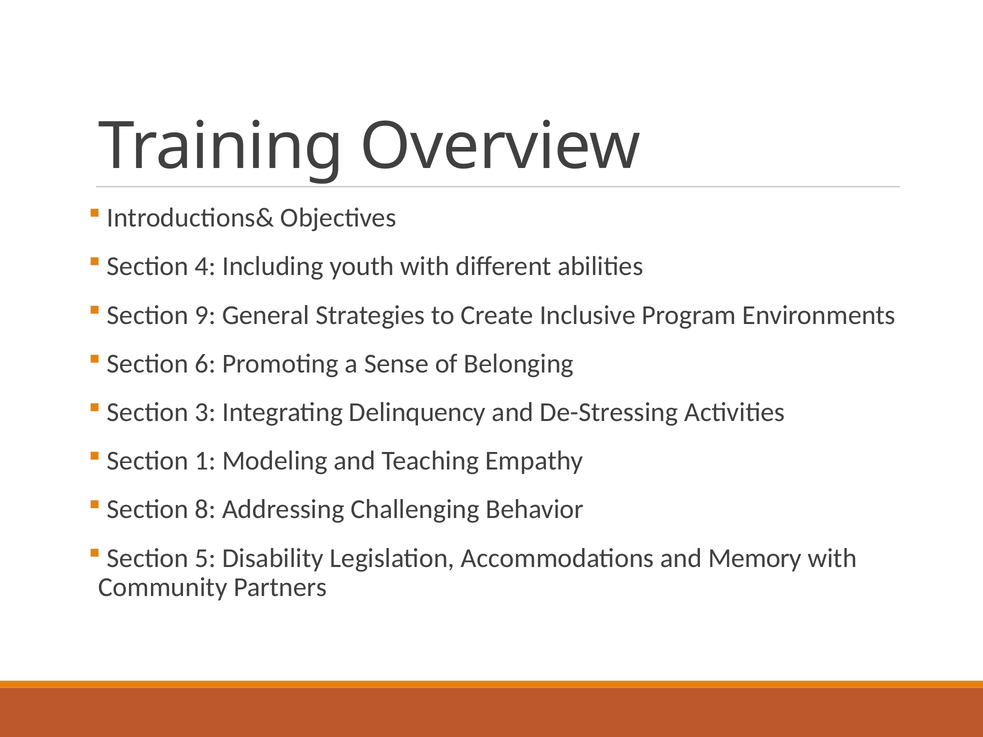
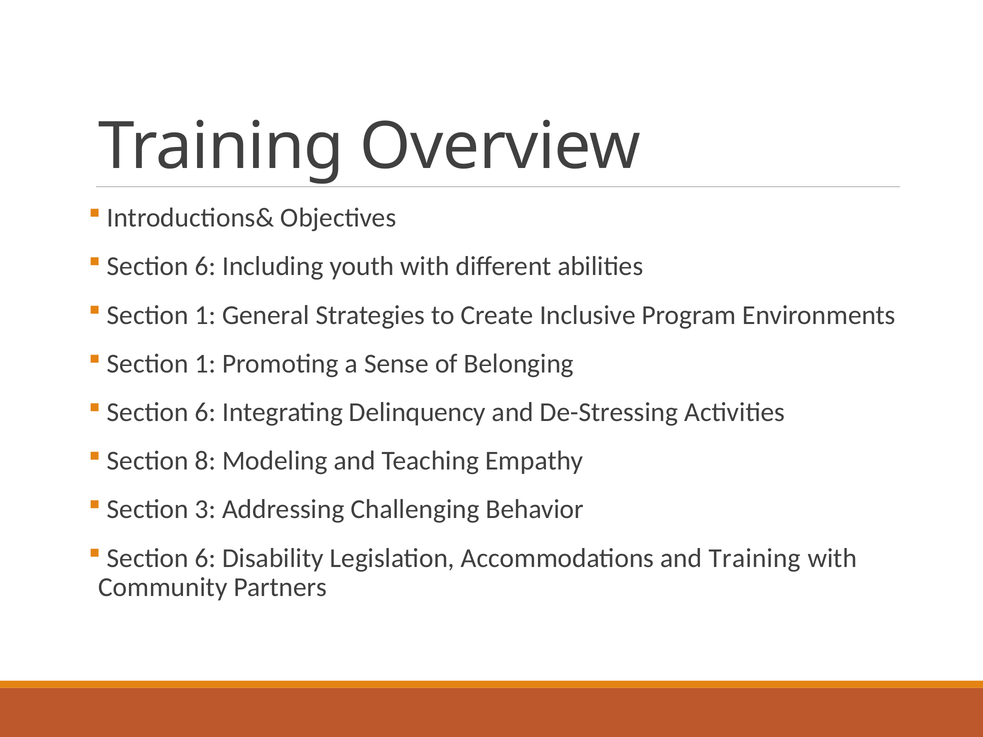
4: 4 -> 6 (205, 267)
9: 9 -> 1 (205, 315)
6: 6 -> 1 (205, 364)
3: 3 -> 6 (205, 412)
1: 1 -> 8 (205, 461)
8: 8 -> 3 (205, 510)
5: 5 -> 6 (205, 558)
and Memory: Memory -> Training (755, 558)
